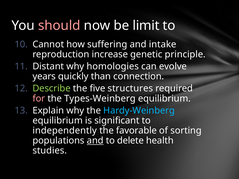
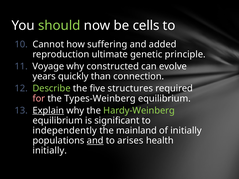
should colour: pink -> light green (59, 26)
limit: limit -> cells (146, 26)
intake: intake -> added (163, 44)
increase: increase -> ultimate (110, 54)
Distant: Distant -> Voyage (48, 66)
homologies: homologies -> constructed (113, 66)
Explain underline: none -> present (48, 111)
Hardy-Weinberg colour: light blue -> light green (139, 111)
favorable: favorable -> mainland (136, 131)
of sorting: sorting -> initially (186, 131)
delete: delete -> arises (130, 141)
studies: studies -> initially (50, 151)
